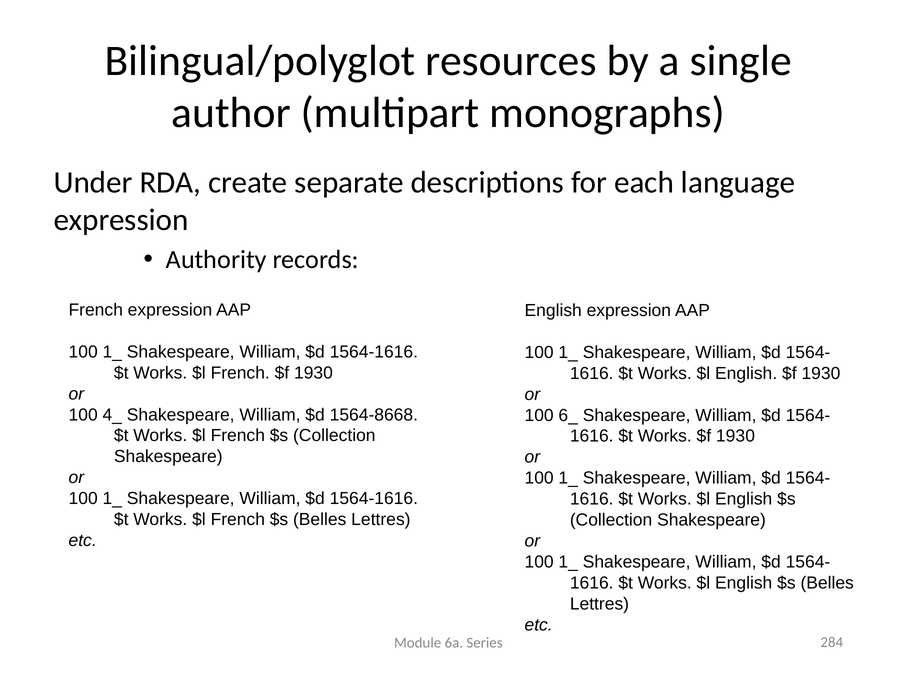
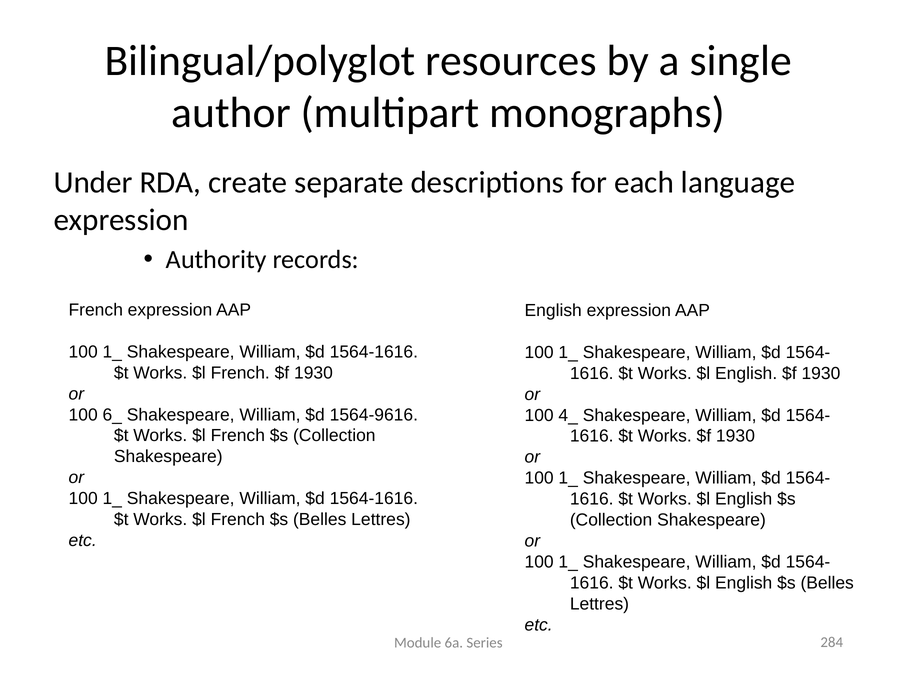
4_: 4_ -> 6_ (112, 415)
1564-8668: 1564-8668 -> 1564-9616 (374, 415)
6_: 6_ -> 4_ (568, 415)
